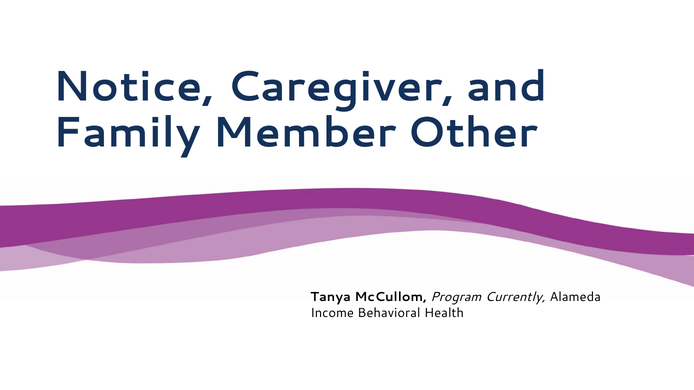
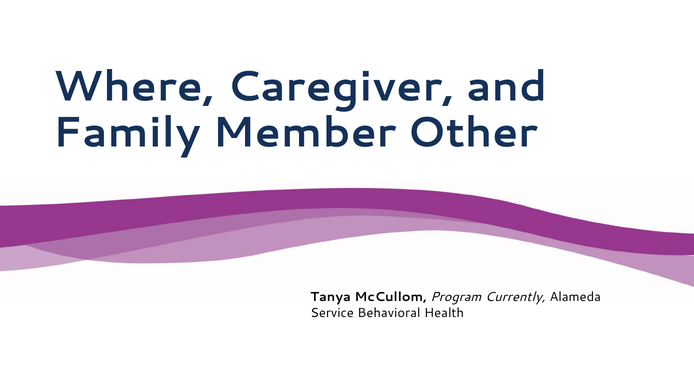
Notice: Notice -> Where (134, 87)
Income: Income -> Service (332, 313)
